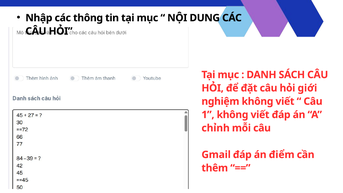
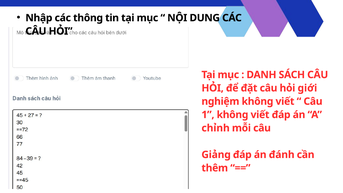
Gmail: Gmail -> Giảng (216, 155)
điểm: điểm -> đánh (282, 155)
